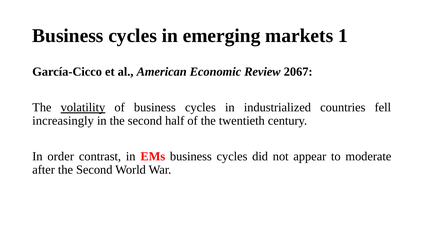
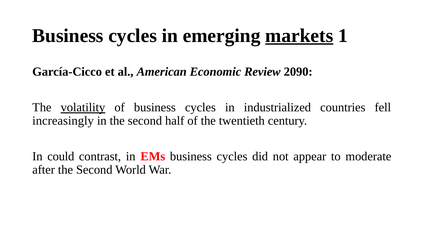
markets underline: none -> present (299, 36)
2067: 2067 -> 2090 (298, 72)
order: order -> could (61, 156)
